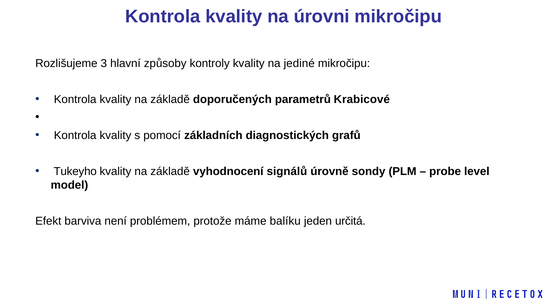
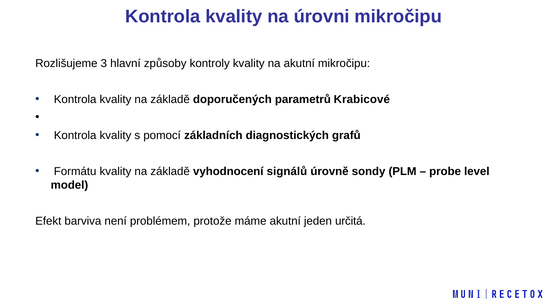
na jediné: jediné -> akutní (299, 64)
Tukeyho: Tukeyho -> Formátu (75, 172)
máme balíku: balíku -> akutní (285, 221)
